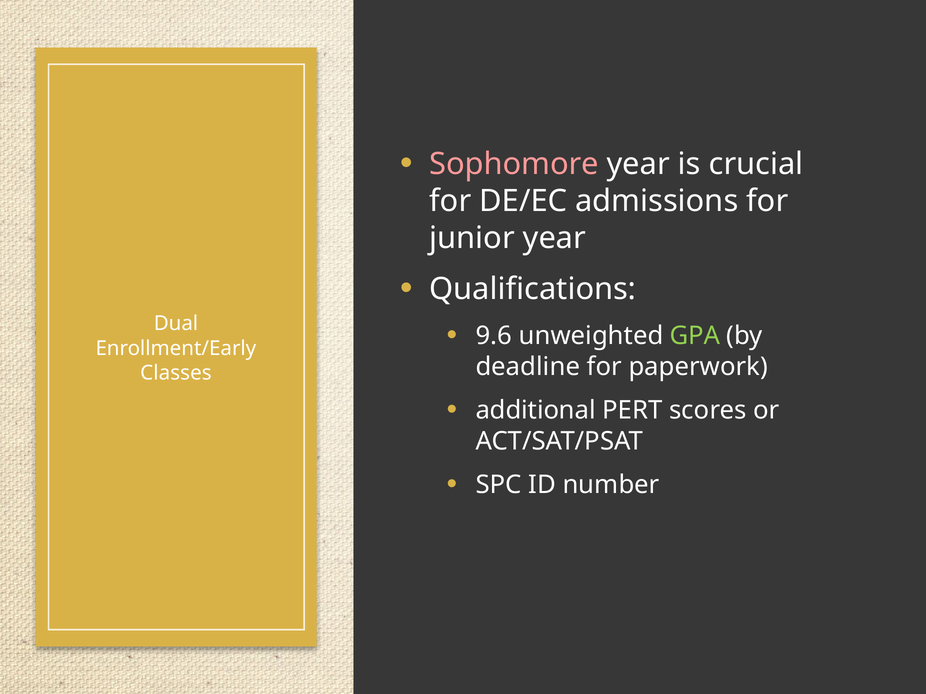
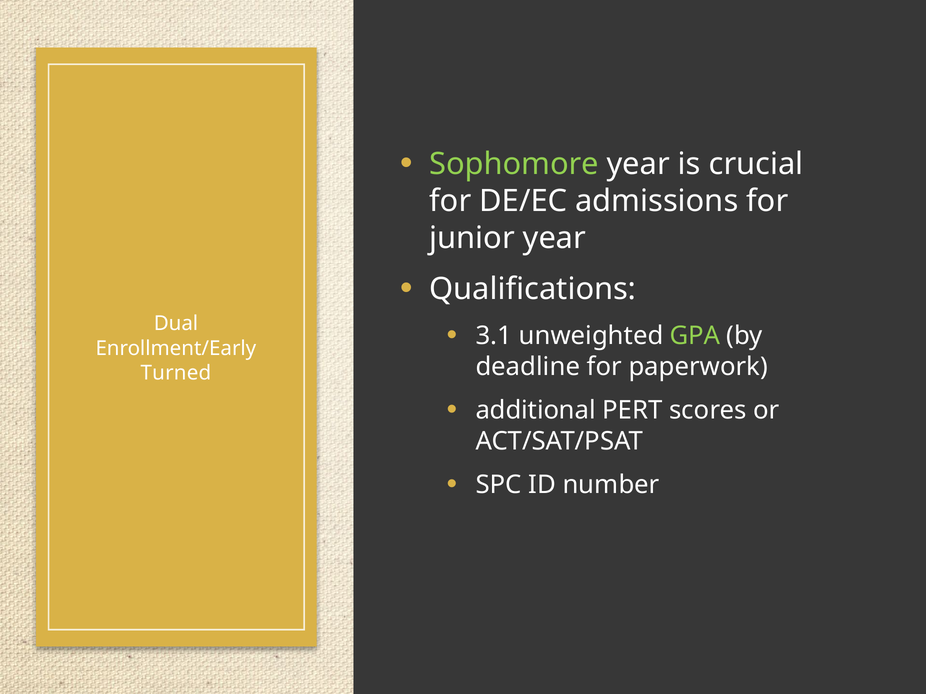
Sophomore colour: pink -> light green (514, 164)
9.6: 9.6 -> 3.1 (494, 336)
Classes: Classes -> Turned (176, 373)
